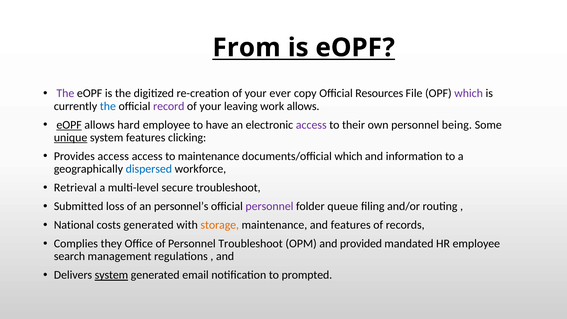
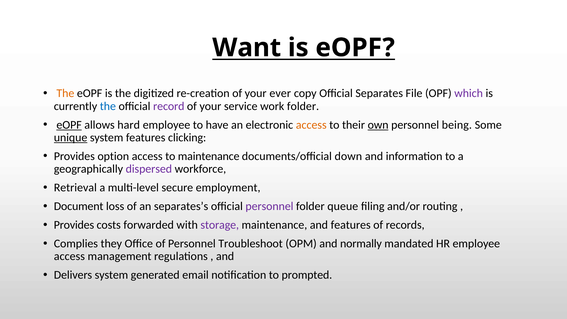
From: From -> Want (247, 48)
The colour: purple -> orange (65, 93)
Resources: Resources -> Separates (379, 93)
leaving: leaving -> service (241, 106)
work allows: allows -> folder (303, 106)
access colour: purple -> orange (311, 125)
own underline: none -> present (378, 125)
Provides access: access -> option (113, 156)
documents/official which: which -> down (348, 156)
dispersed colour: blue -> purple (149, 169)
secure troubleshoot: troubleshoot -> employment (228, 188)
Submitted: Submitted -> Document (79, 206)
personnel’s: personnel’s -> separates’s (181, 206)
National: National -> Provides (74, 225)
costs generated: generated -> forwarded (149, 225)
storage colour: orange -> purple (220, 225)
provided: provided -> normally (361, 244)
search: search -> access (69, 256)
system underline: present -> none (111, 275)
